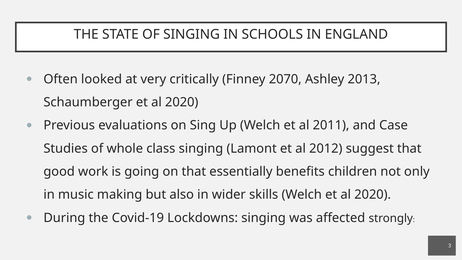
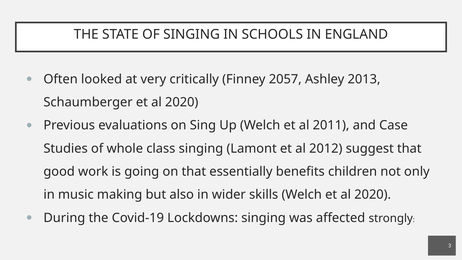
2070: 2070 -> 2057 (285, 79)
